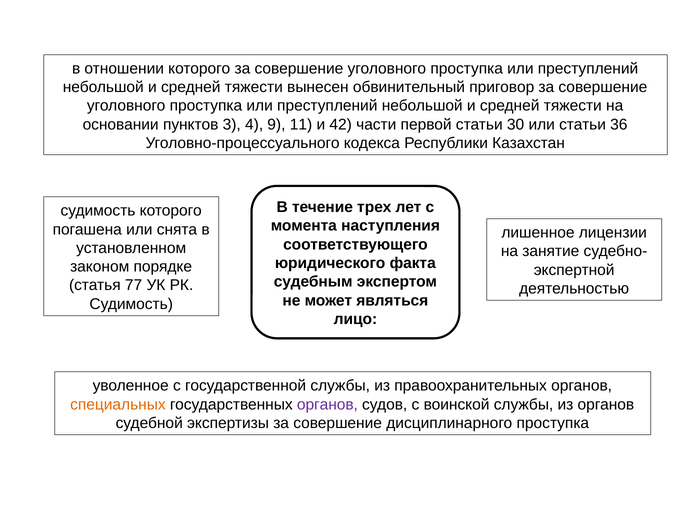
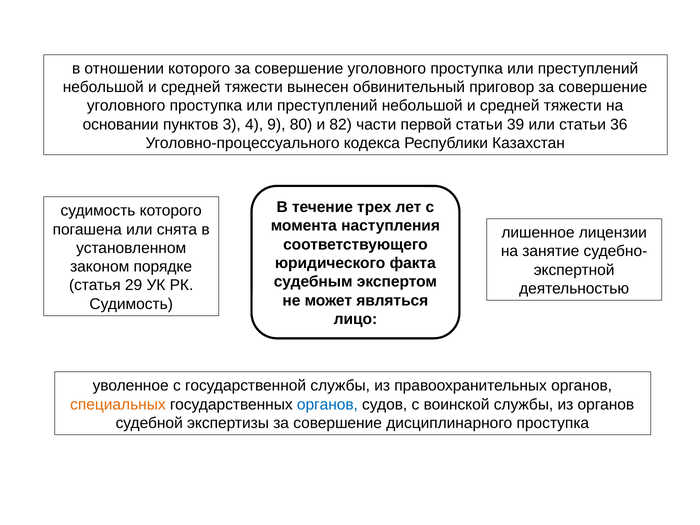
11: 11 -> 80 (301, 125)
42: 42 -> 82 (341, 125)
30: 30 -> 39 (516, 125)
77: 77 -> 29 (134, 285)
органов colour: purple -> blue (327, 404)
